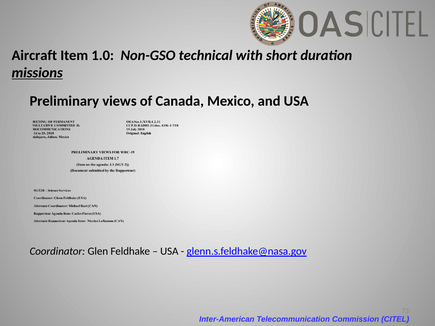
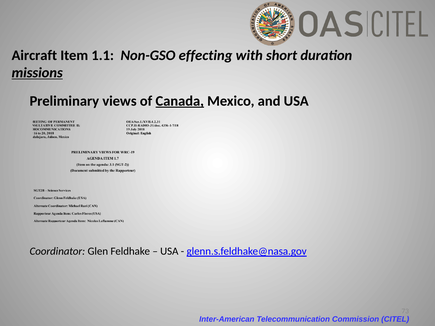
1.0: 1.0 -> 1.1 (103, 55)
technical: technical -> effecting (206, 55)
Canada underline: none -> present (180, 101)
